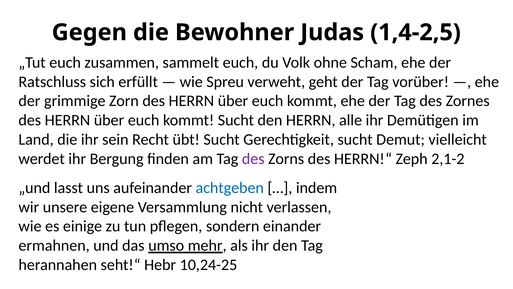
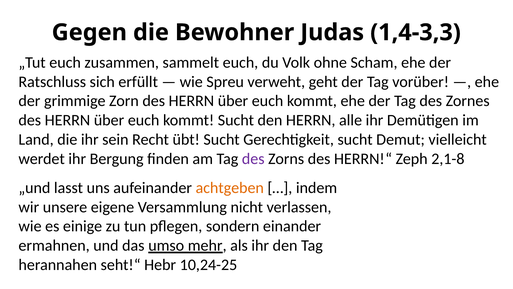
1,4-2,5: 1,4-2,5 -> 1,4-3,3 (416, 32)
2,1-2: 2,1-2 -> 2,1-8 (448, 159)
achtgeben colour: blue -> orange (230, 188)
